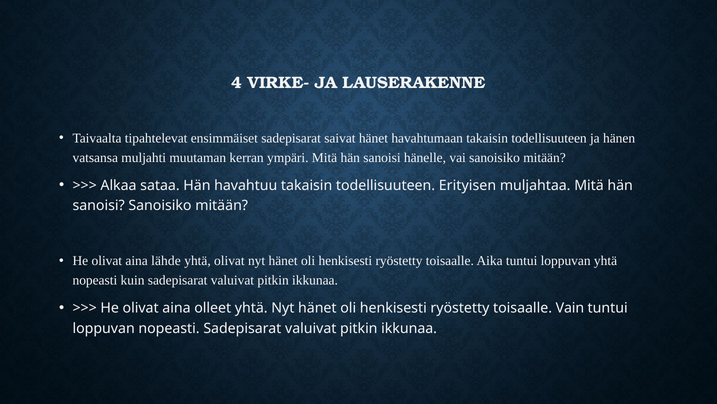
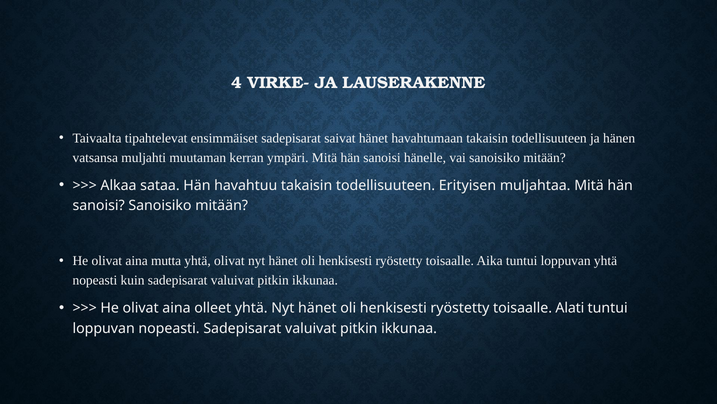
lähde: lähde -> mutta (166, 261)
Vain: Vain -> Alati (570, 307)
